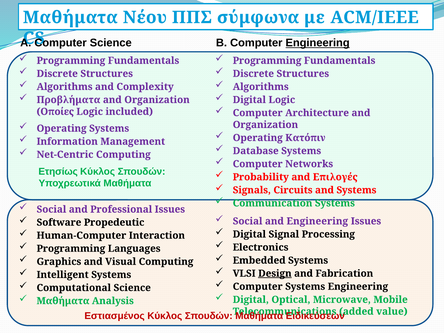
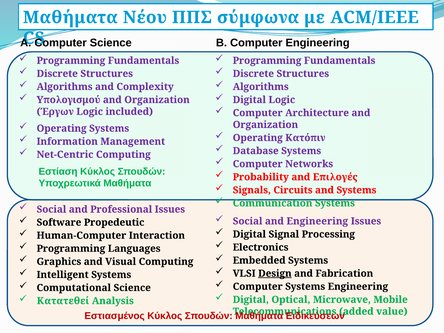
Engineering underline: present -> none (318, 43)
Προβλήματα: Προβλήματα -> Υπολογισμού (69, 100)
Οποίες: Οποίες -> Έργων (55, 112)
Ετησίως: Ετησίως -> Εστίαση (58, 172)
Μαθήματα: Μαθήματα -> Κατατεθεί (63, 301)
